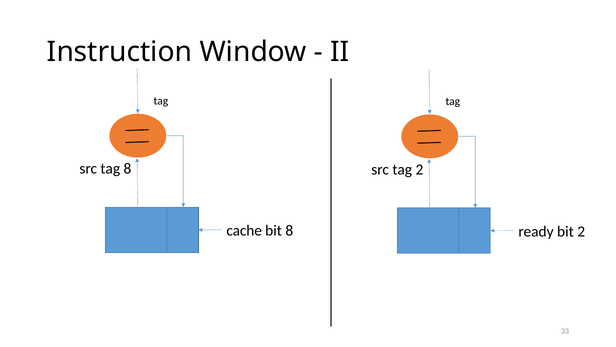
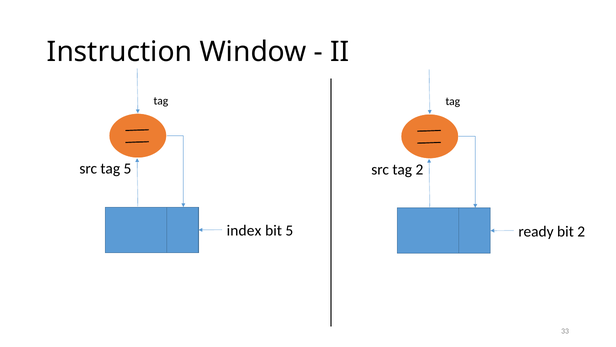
tag 8: 8 -> 5 (127, 169)
cache: cache -> index (244, 231)
bit 8: 8 -> 5 (289, 231)
